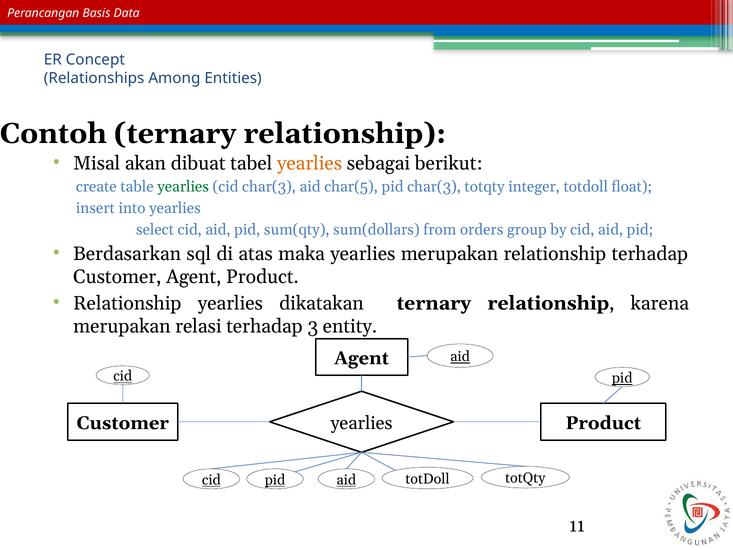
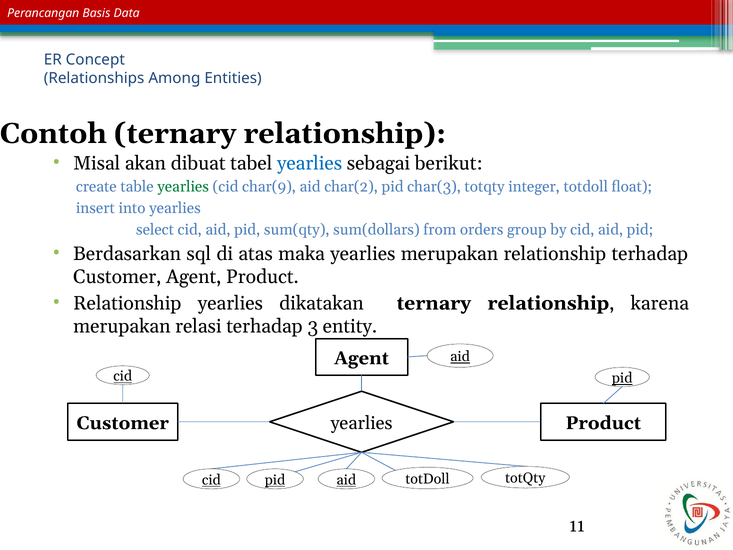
yearlies colour: orange -> blue (310, 163)
cid char(3: char(3 -> char(9 (269, 187)
char(5: char(5 -> char(2 (351, 187)
